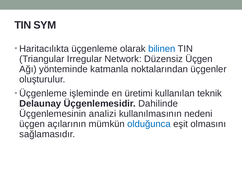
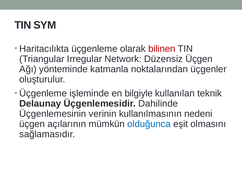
bilinen colour: blue -> red (162, 49)
üretimi: üretimi -> bilgiyle (139, 93)
analizi: analizi -> verinin (103, 113)
